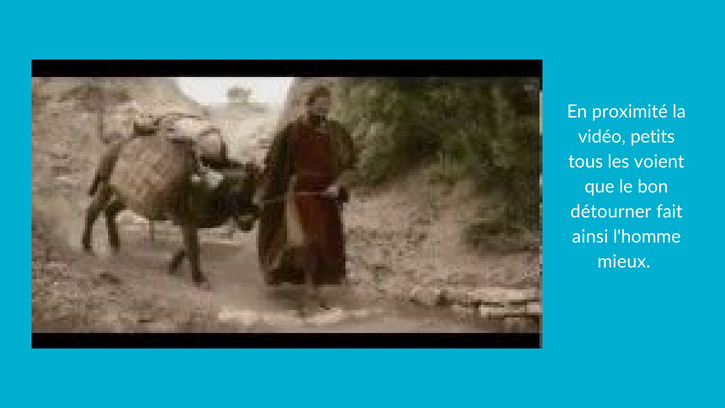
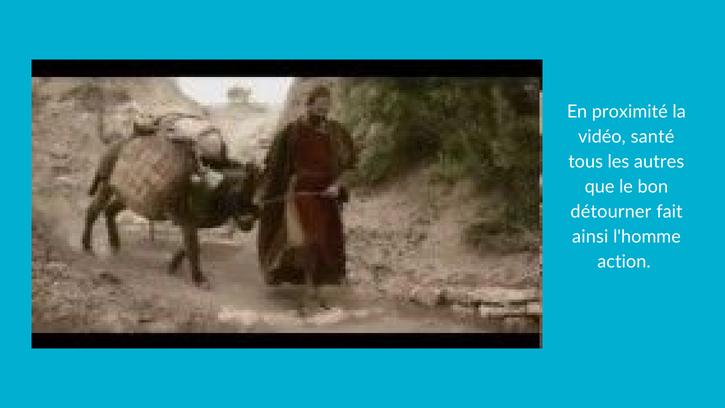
petits: petits -> santé (653, 137)
voient: voient -> autres (659, 162)
mieux: mieux -> action (624, 262)
